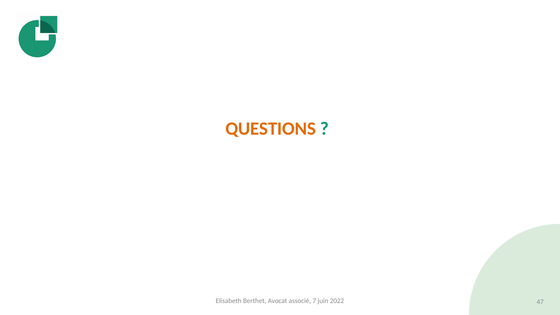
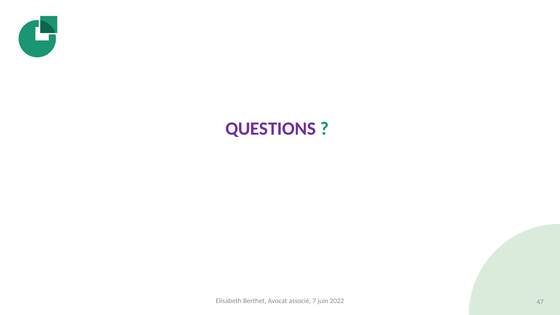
QUESTIONS colour: orange -> purple (271, 129)
